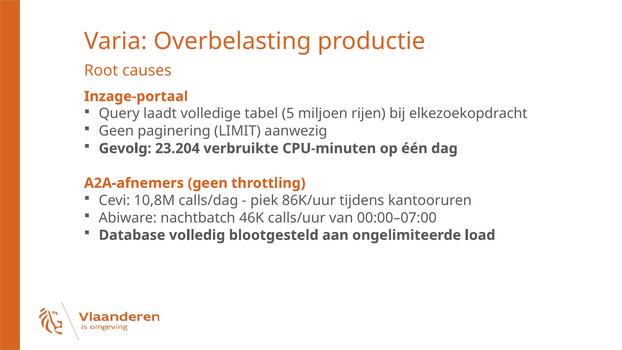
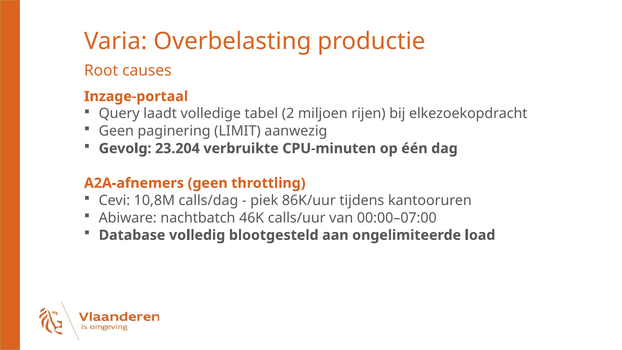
5: 5 -> 2 (288, 114)
